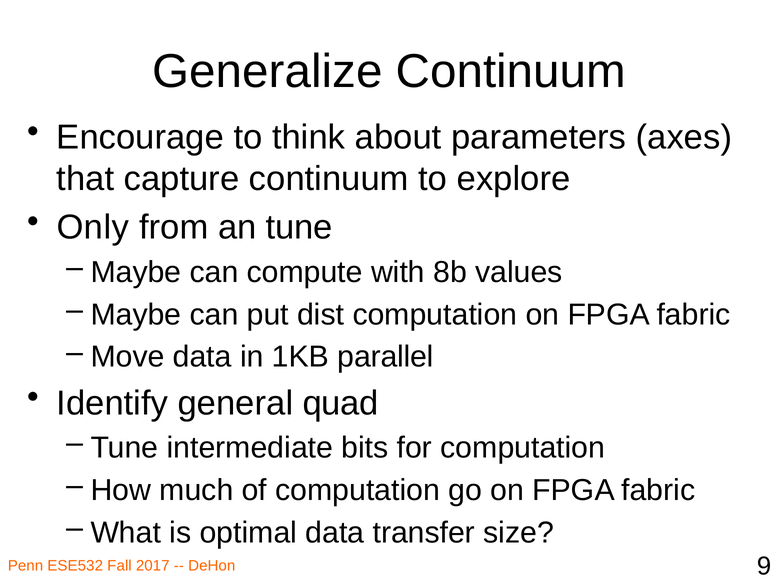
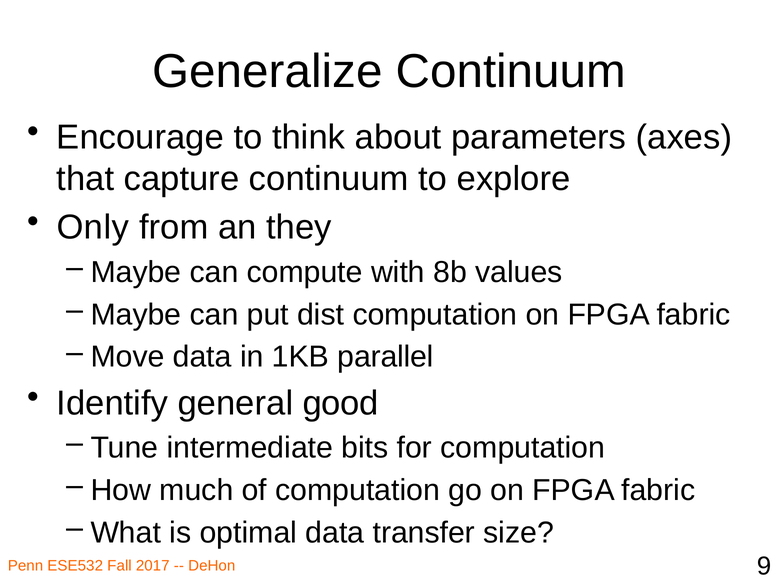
an tune: tune -> they (299, 227)
quad: quad -> good (341, 403)
